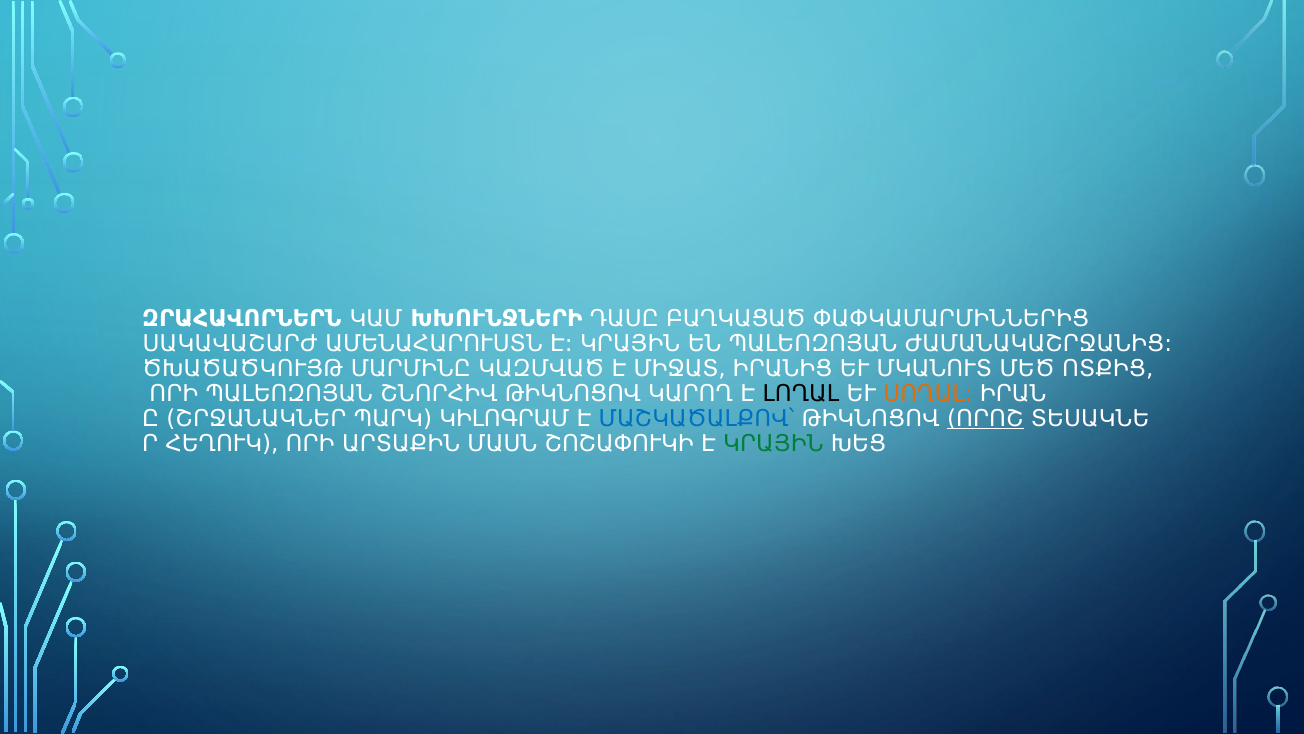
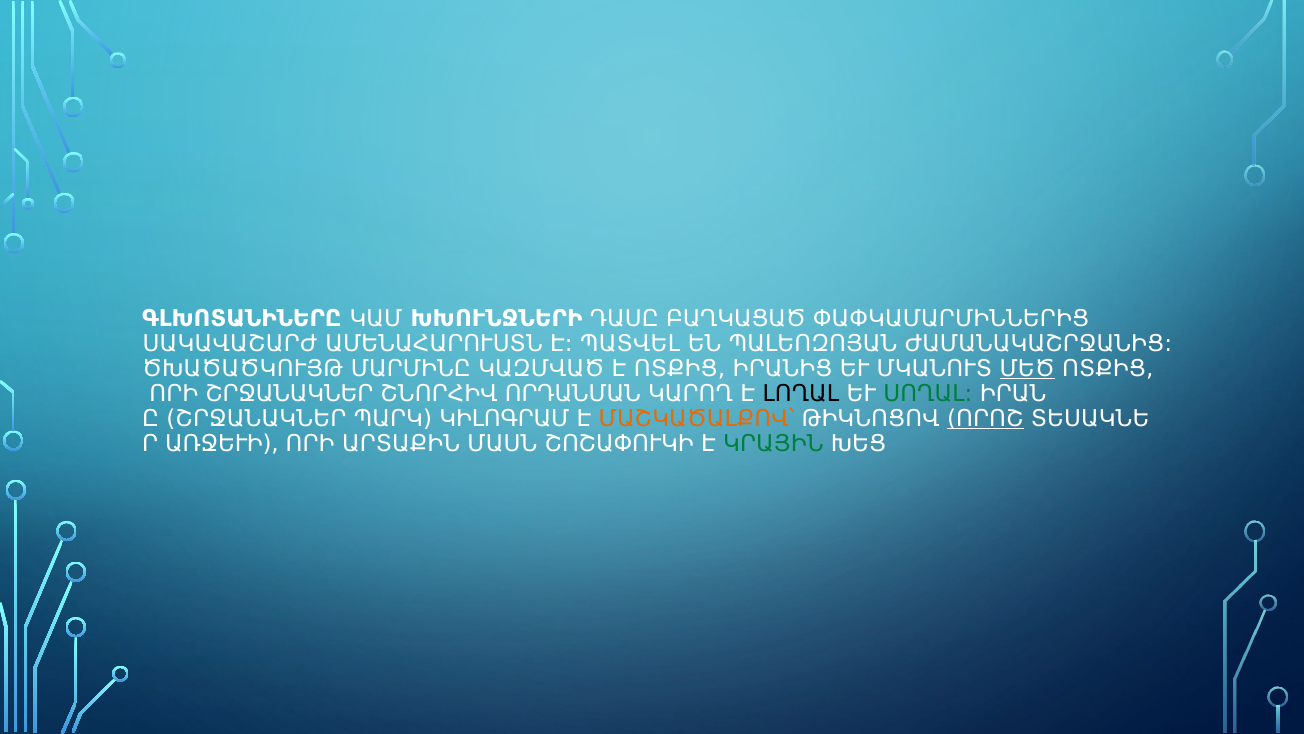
ԶՐԱՀԱՎՈՐՆԵՐՆ: ԶՐԱՀԱՎՈՐՆԵՐՆ -> ԳԼԽՈՏԱՆԻՆԵՐԸ (242, 318)
ԱՄԵՆԱՀԱՐՈՒՍՏՆ Է ԿՐԱՅԻՆ: ԿՐԱՅԻՆ -> ՊԱՏՎԵԼ (630, 343)
Է ՄԻՋԱՏ: ՄԻՋԱՏ -> ՈՏՔԻՑ (680, 368)
ՄԵԾ underline: none -> present (1027, 368)
ՈՐԻ ՊԱԼԵՈԶՈՅԱՆ: ՊԱԼԵՈԶՈՅԱՆ -> ՇՐՋԱՆԱԿՆԵՐ (289, 393)
ՇՆՈՐՀԻՎ ԹԻԿՆՈՑՈՎ: ԹԻԿՆՈՑՈՎ -> ՈՐԴԱՆՄԱՆ (573, 393)
ՍՈՂԱԼ colour: orange -> green (928, 393)
ՄԱՇԿԱԾԱԼՔՈՎ՝ colour: blue -> orange (696, 418)
ՀԵՂՈՒԿ: ՀԵՂՈՒԿ -> ԱՌՋԵՒԻ (222, 443)
